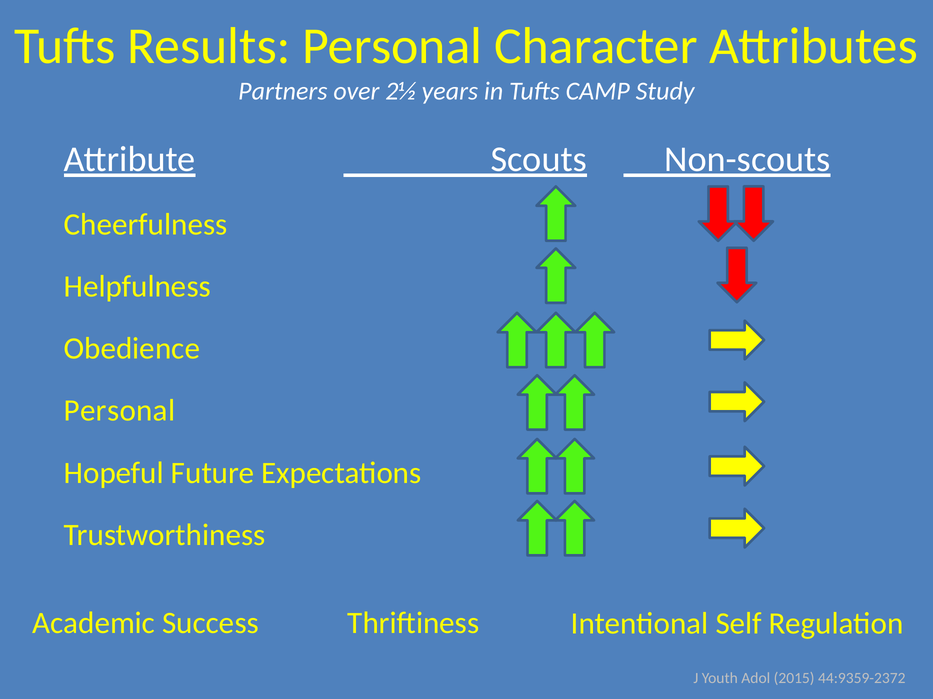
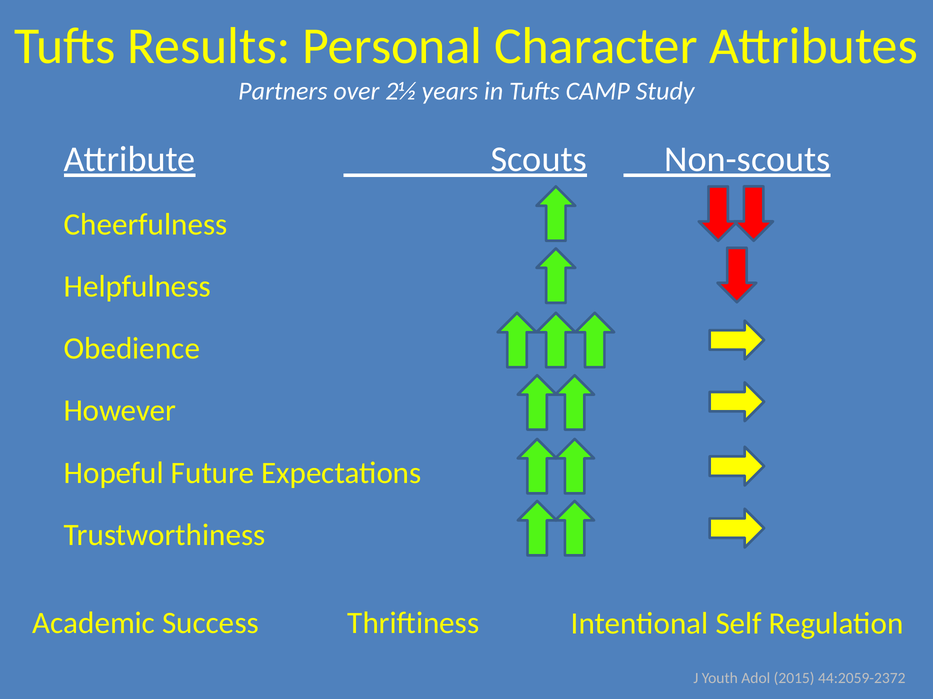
Personal: Personal -> However (120, 411)
44:9359-2372: 44:9359-2372 -> 44:2059-2372 (862, 679)
